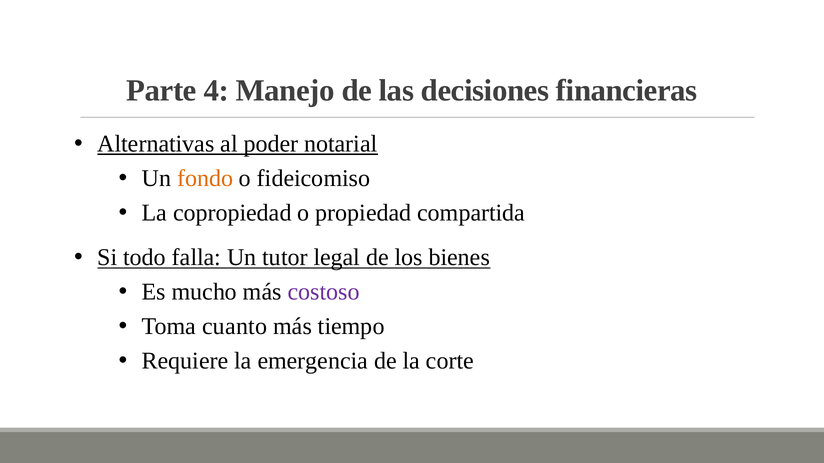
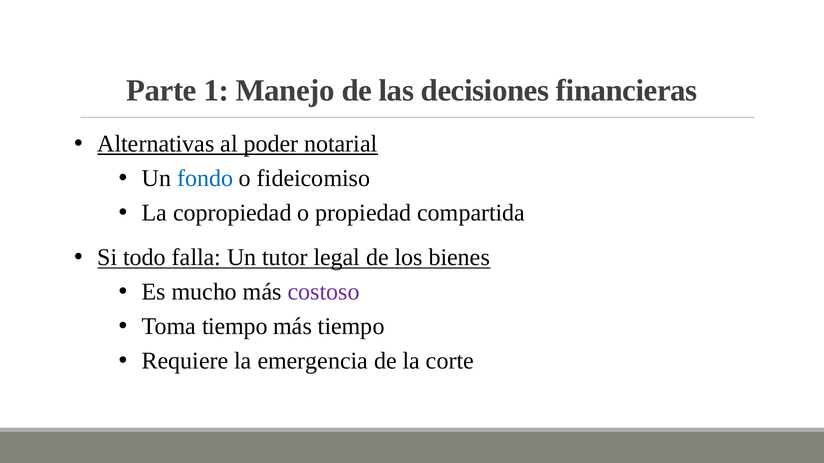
4: 4 -> 1 (216, 91)
fondo colour: orange -> blue (205, 178)
Toma cuanto: cuanto -> tiempo (235, 327)
